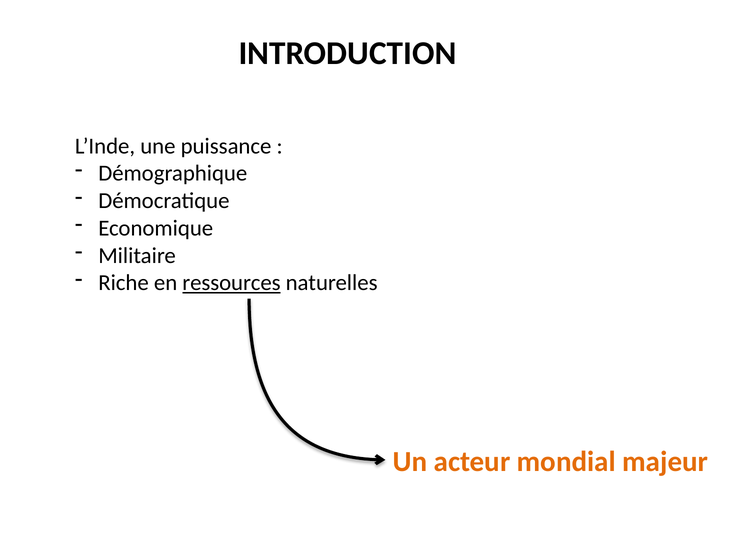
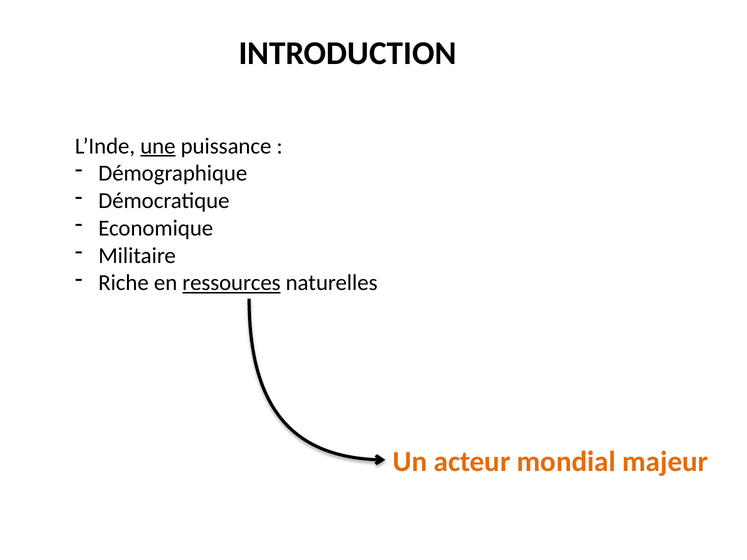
une underline: none -> present (158, 146)
